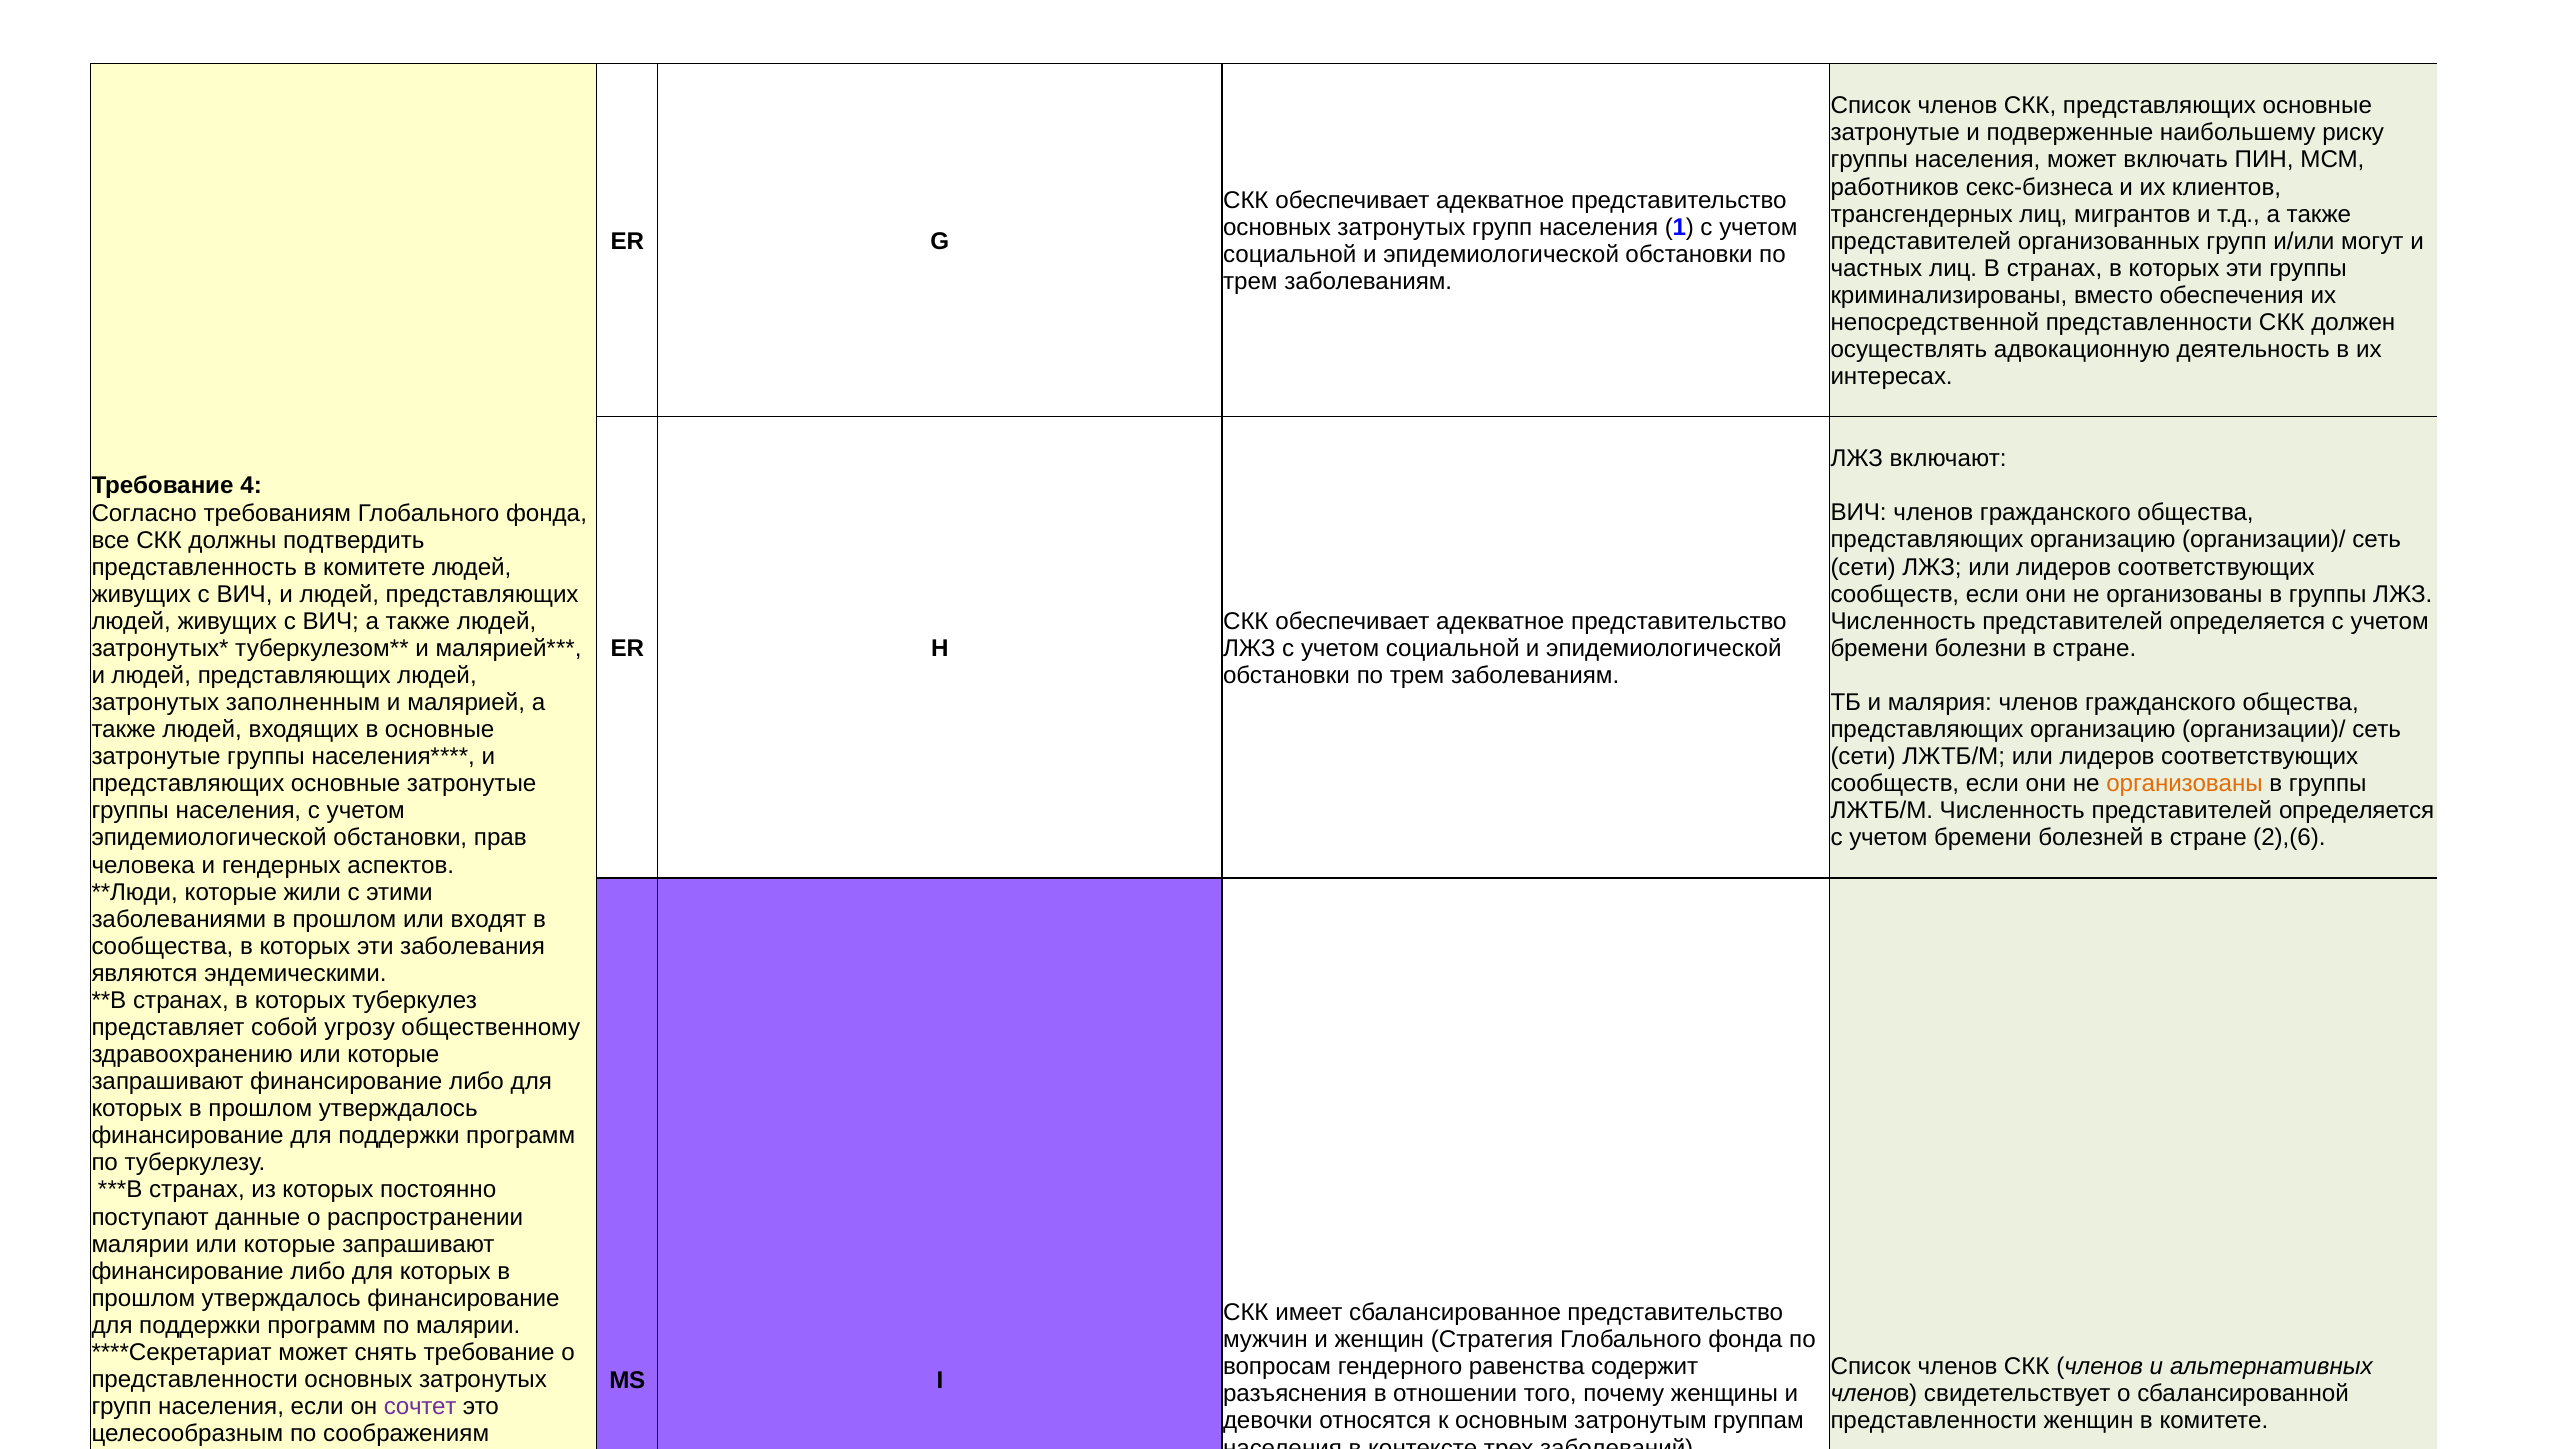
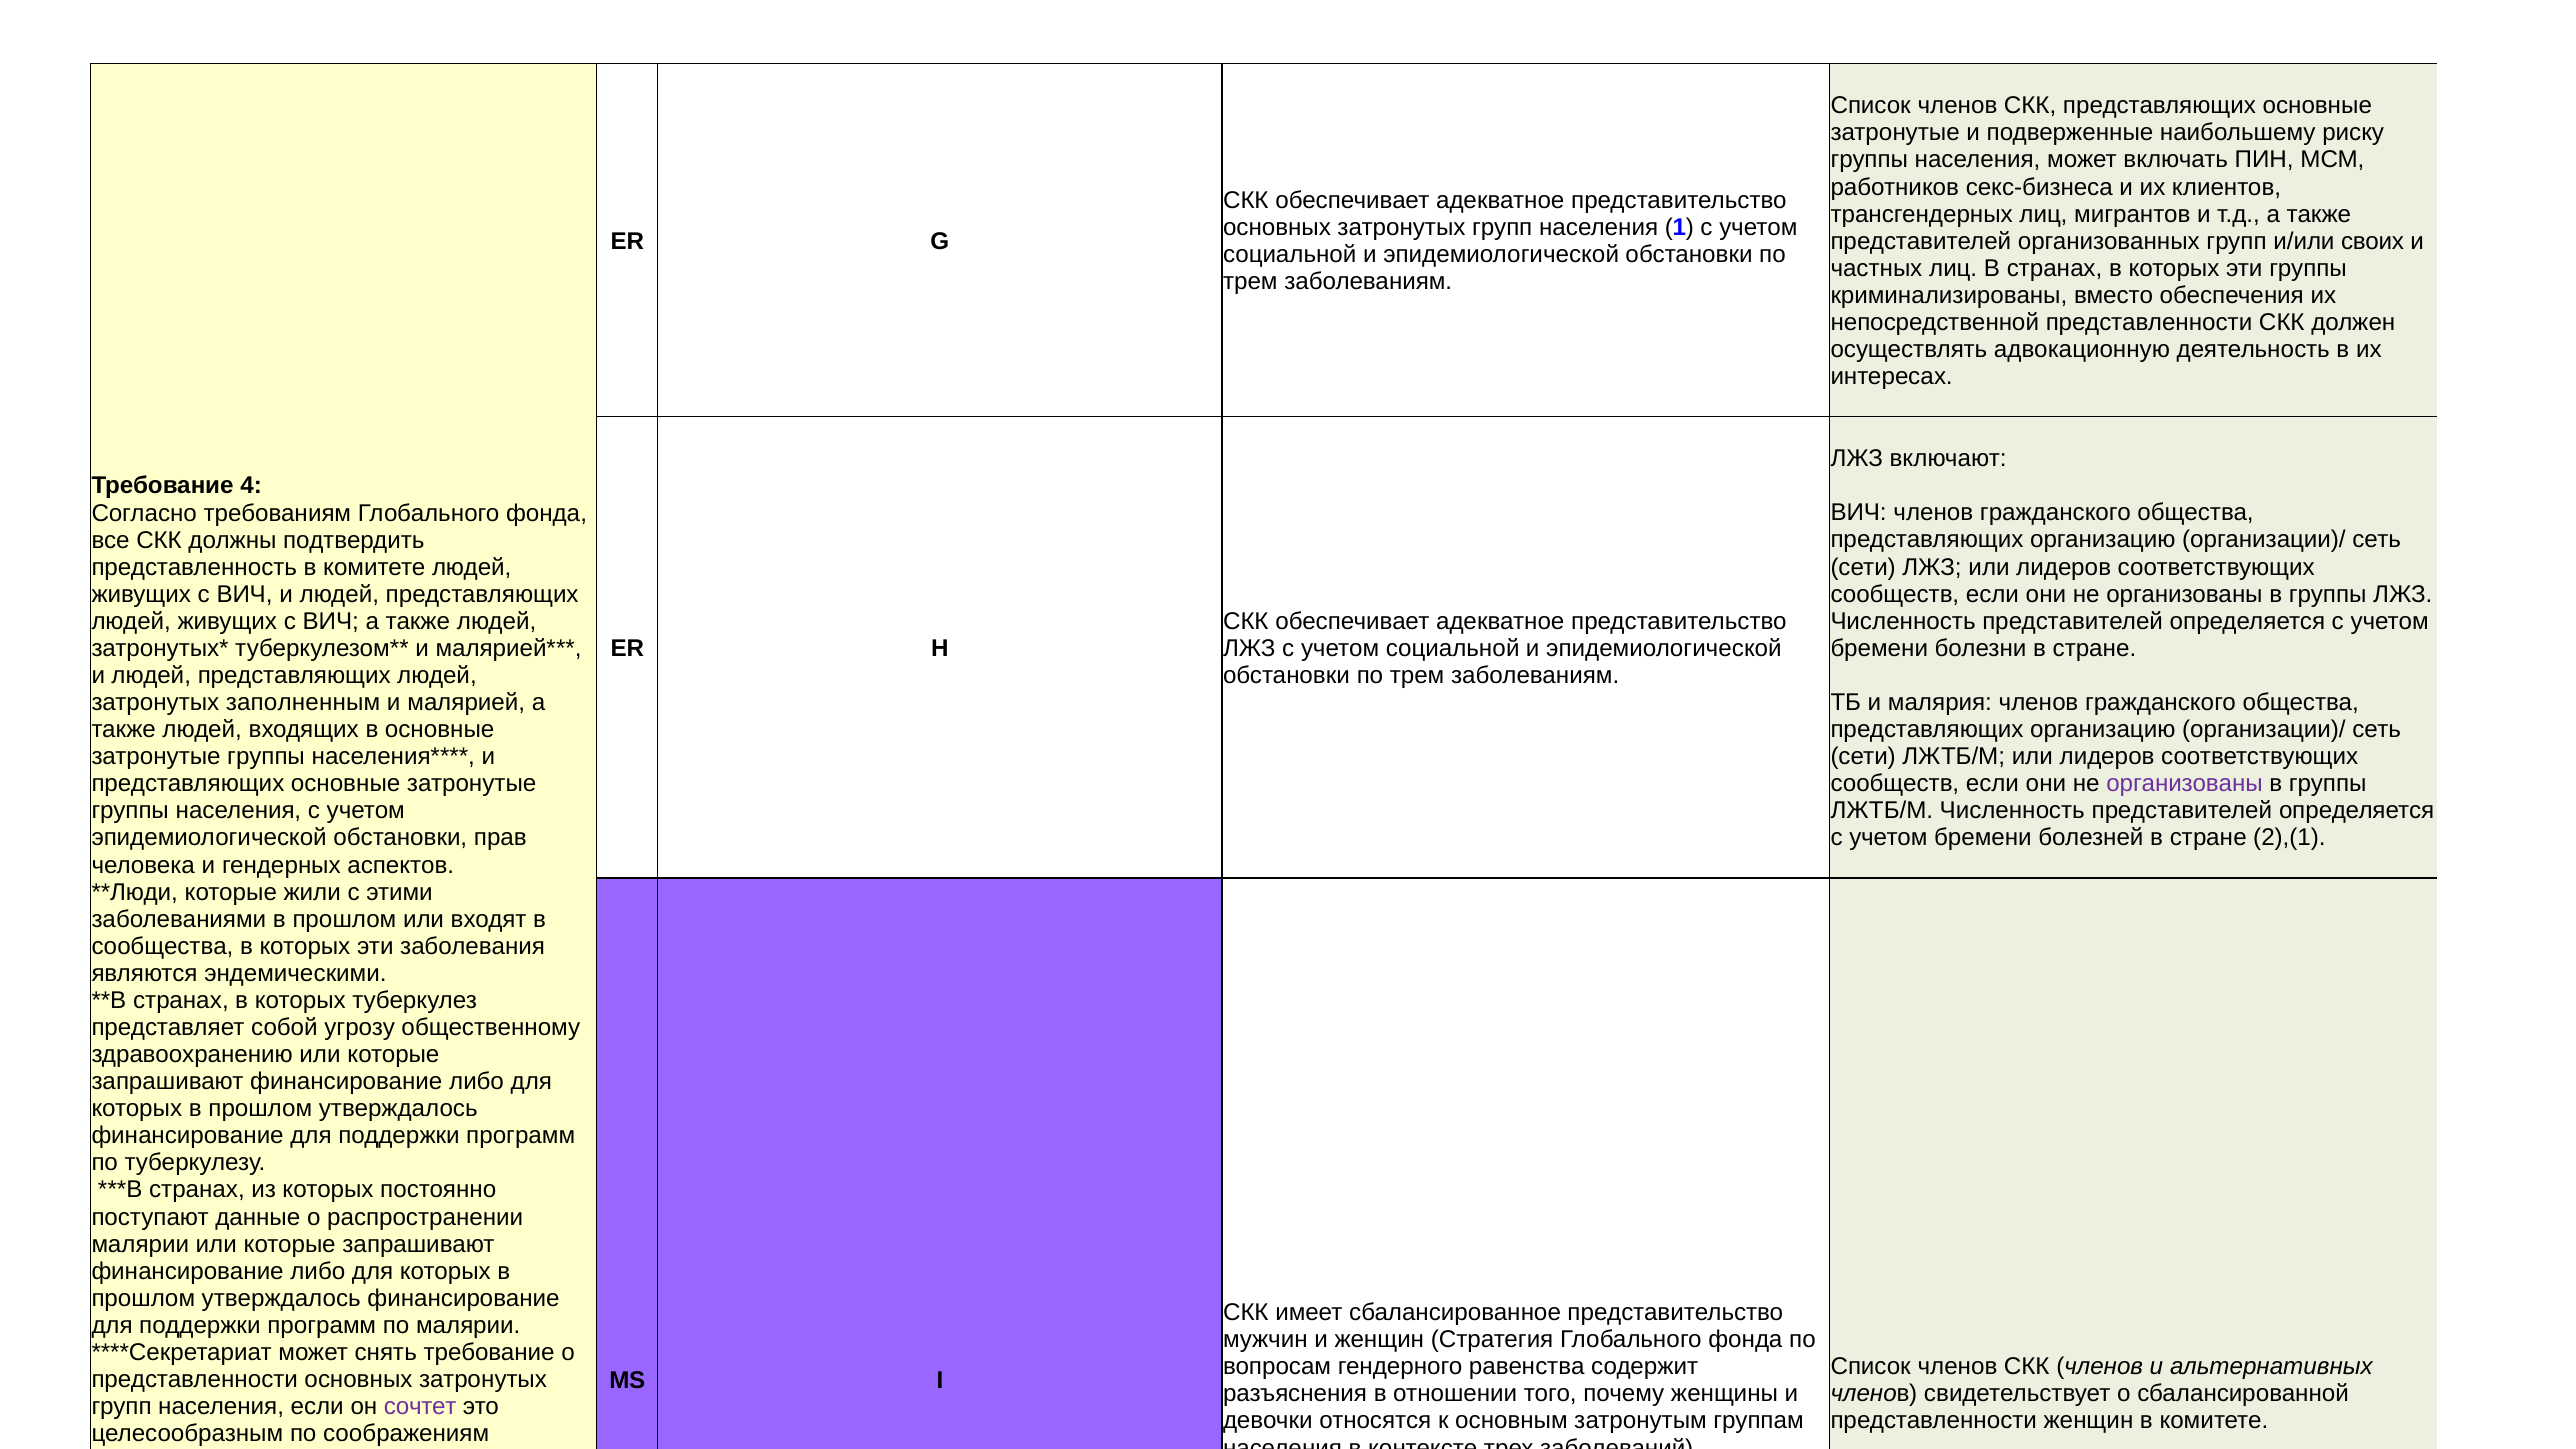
могут: могут -> своих (2373, 241)
организованы colour: orange -> purple (2185, 784)
2),(6: 2),(6 -> 2),(1 (2289, 838)
